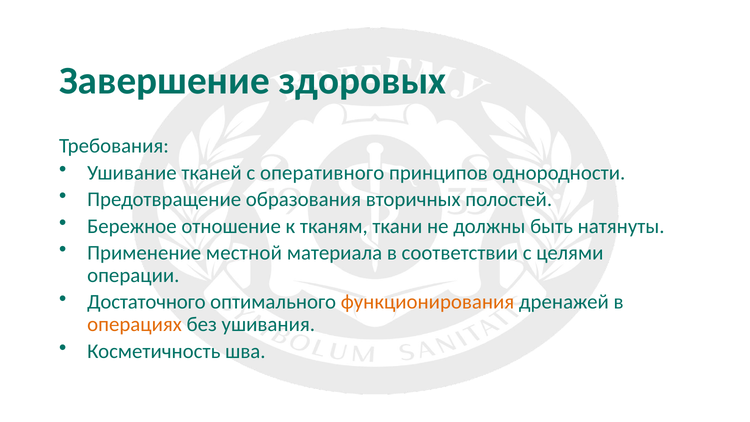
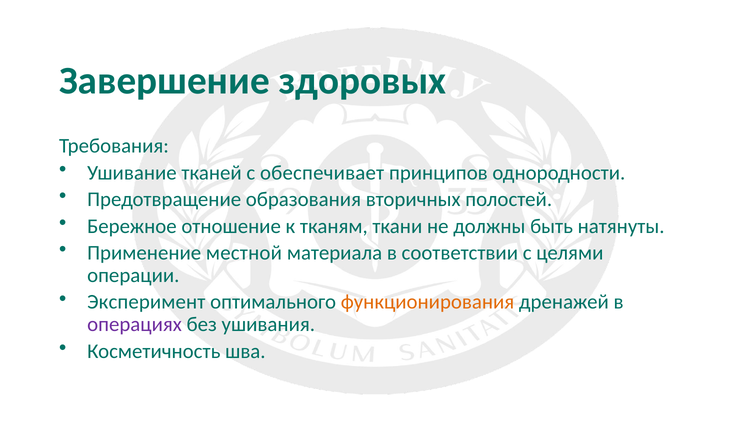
оперативного: оперативного -> обеспечивает (322, 173)
Достаточного: Достаточного -> Эксперимент (146, 302)
операциях colour: orange -> purple (135, 325)
